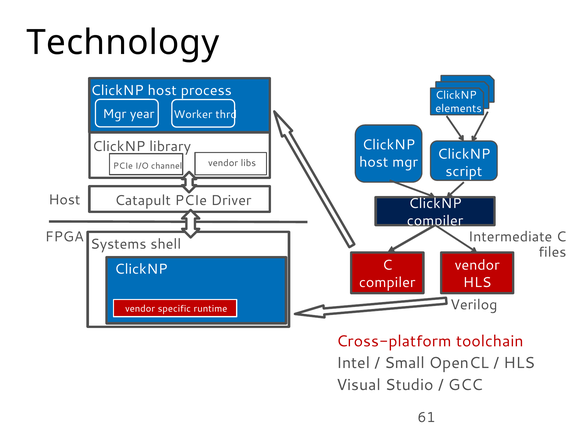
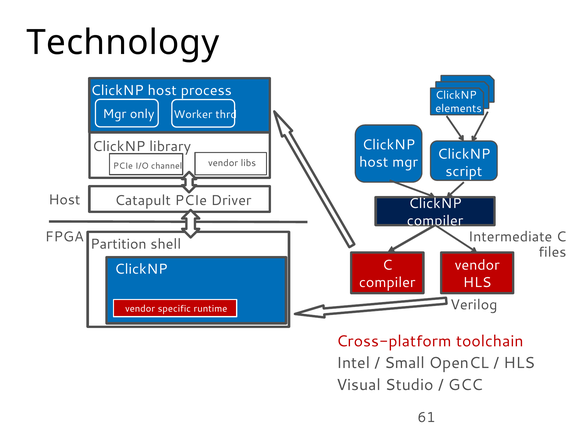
year: year -> only (142, 114)
Systems: Systems -> Partition (118, 244)
